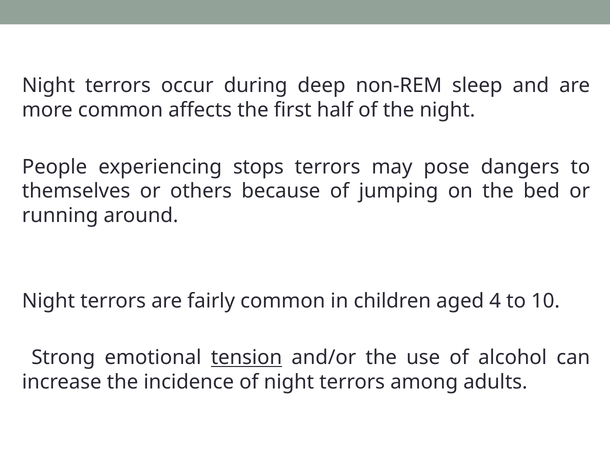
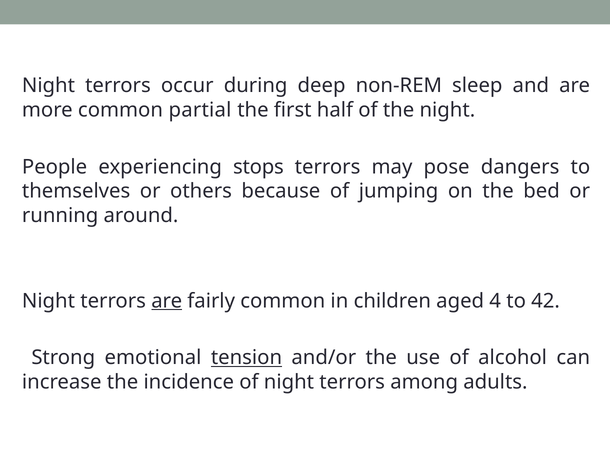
affects: affects -> partial (200, 110)
are underline: none -> present (167, 301)
10: 10 -> 42 (546, 301)
